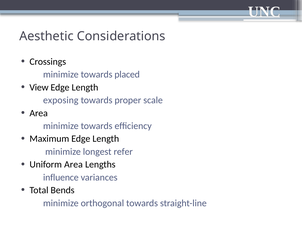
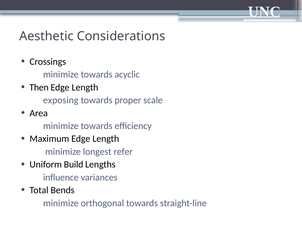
placed: placed -> acyclic (127, 74)
View: View -> Then (39, 87)
Uniform Area: Area -> Build (74, 164)
